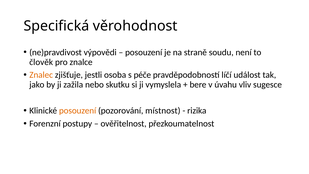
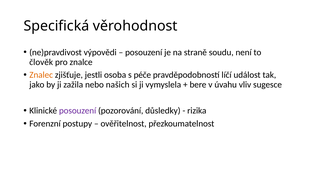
skutku: skutku -> našich (118, 85)
posouzení colour: orange -> purple (78, 111)
místnost: místnost -> důsledky (163, 111)
